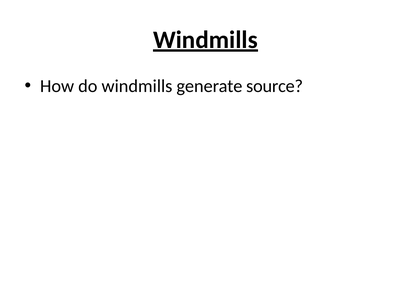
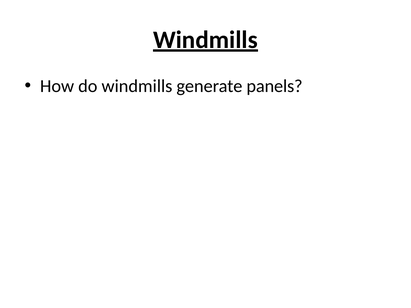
source: source -> panels (275, 86)
